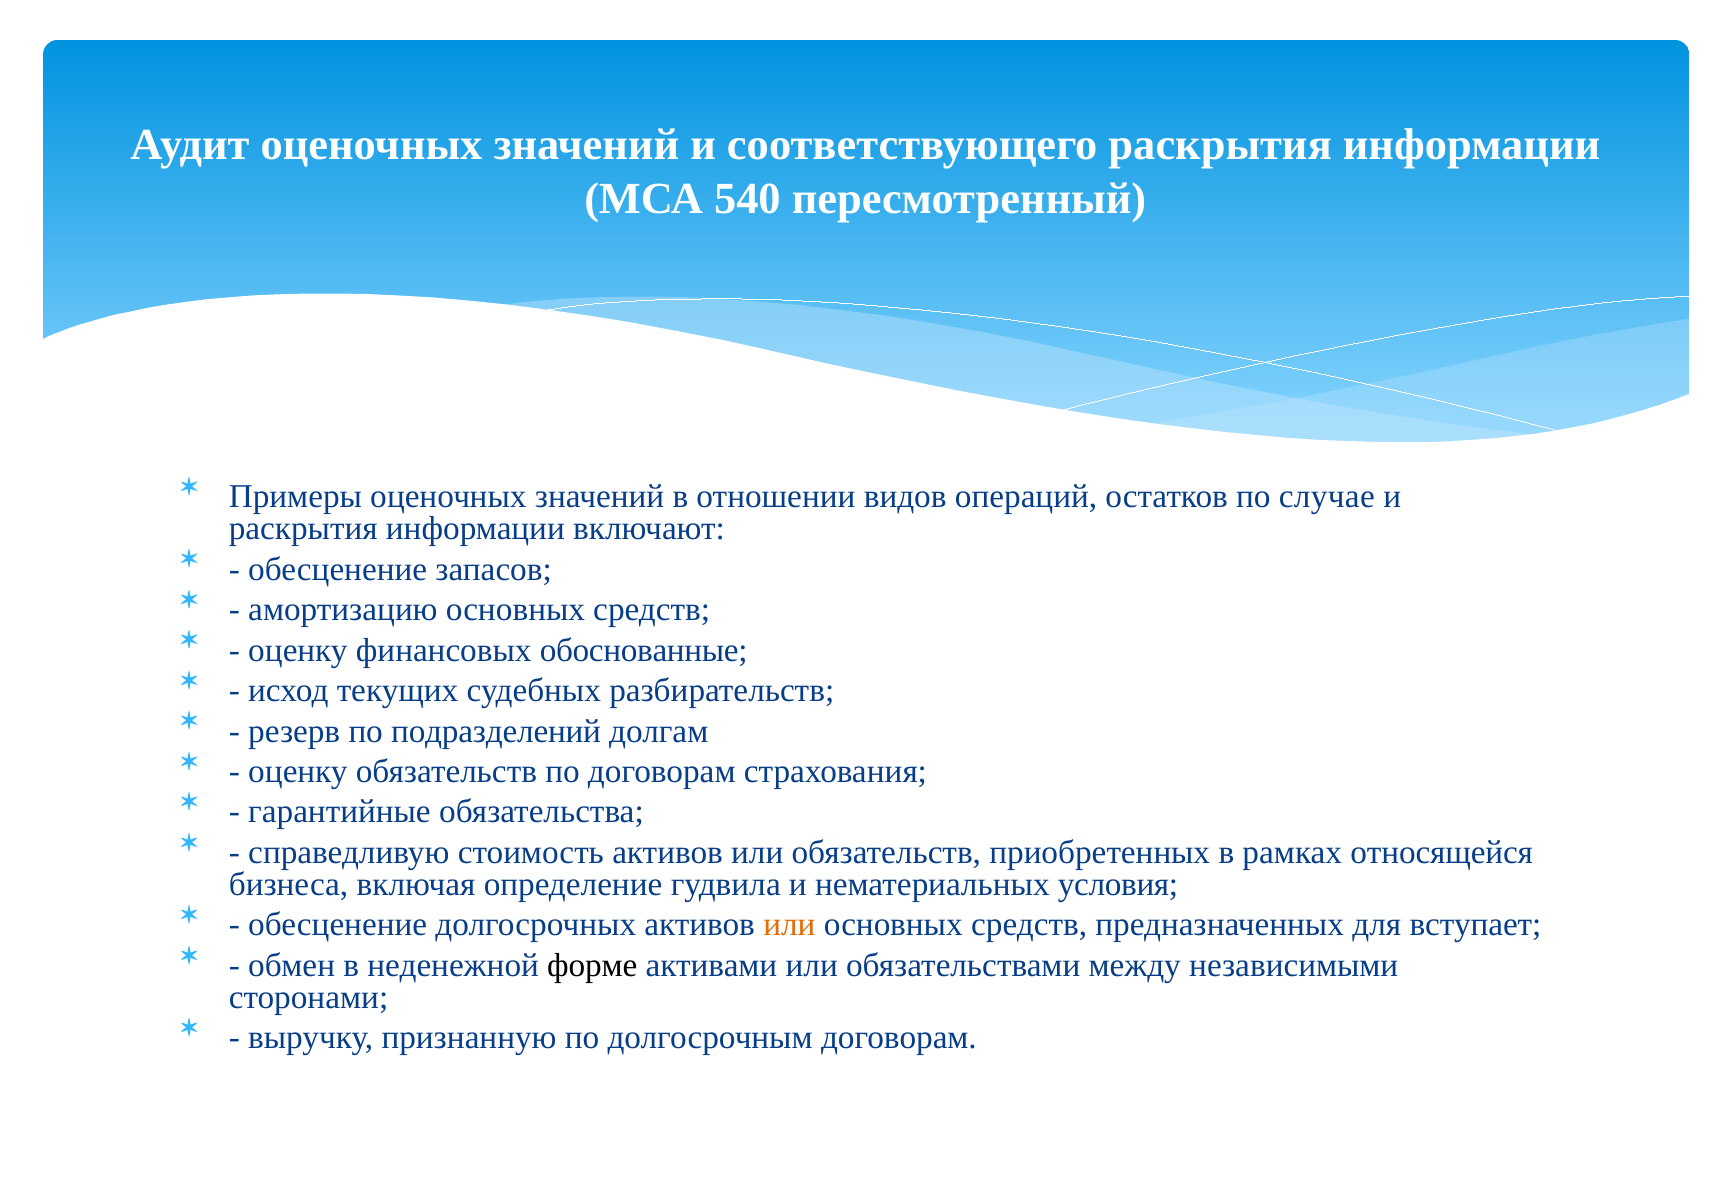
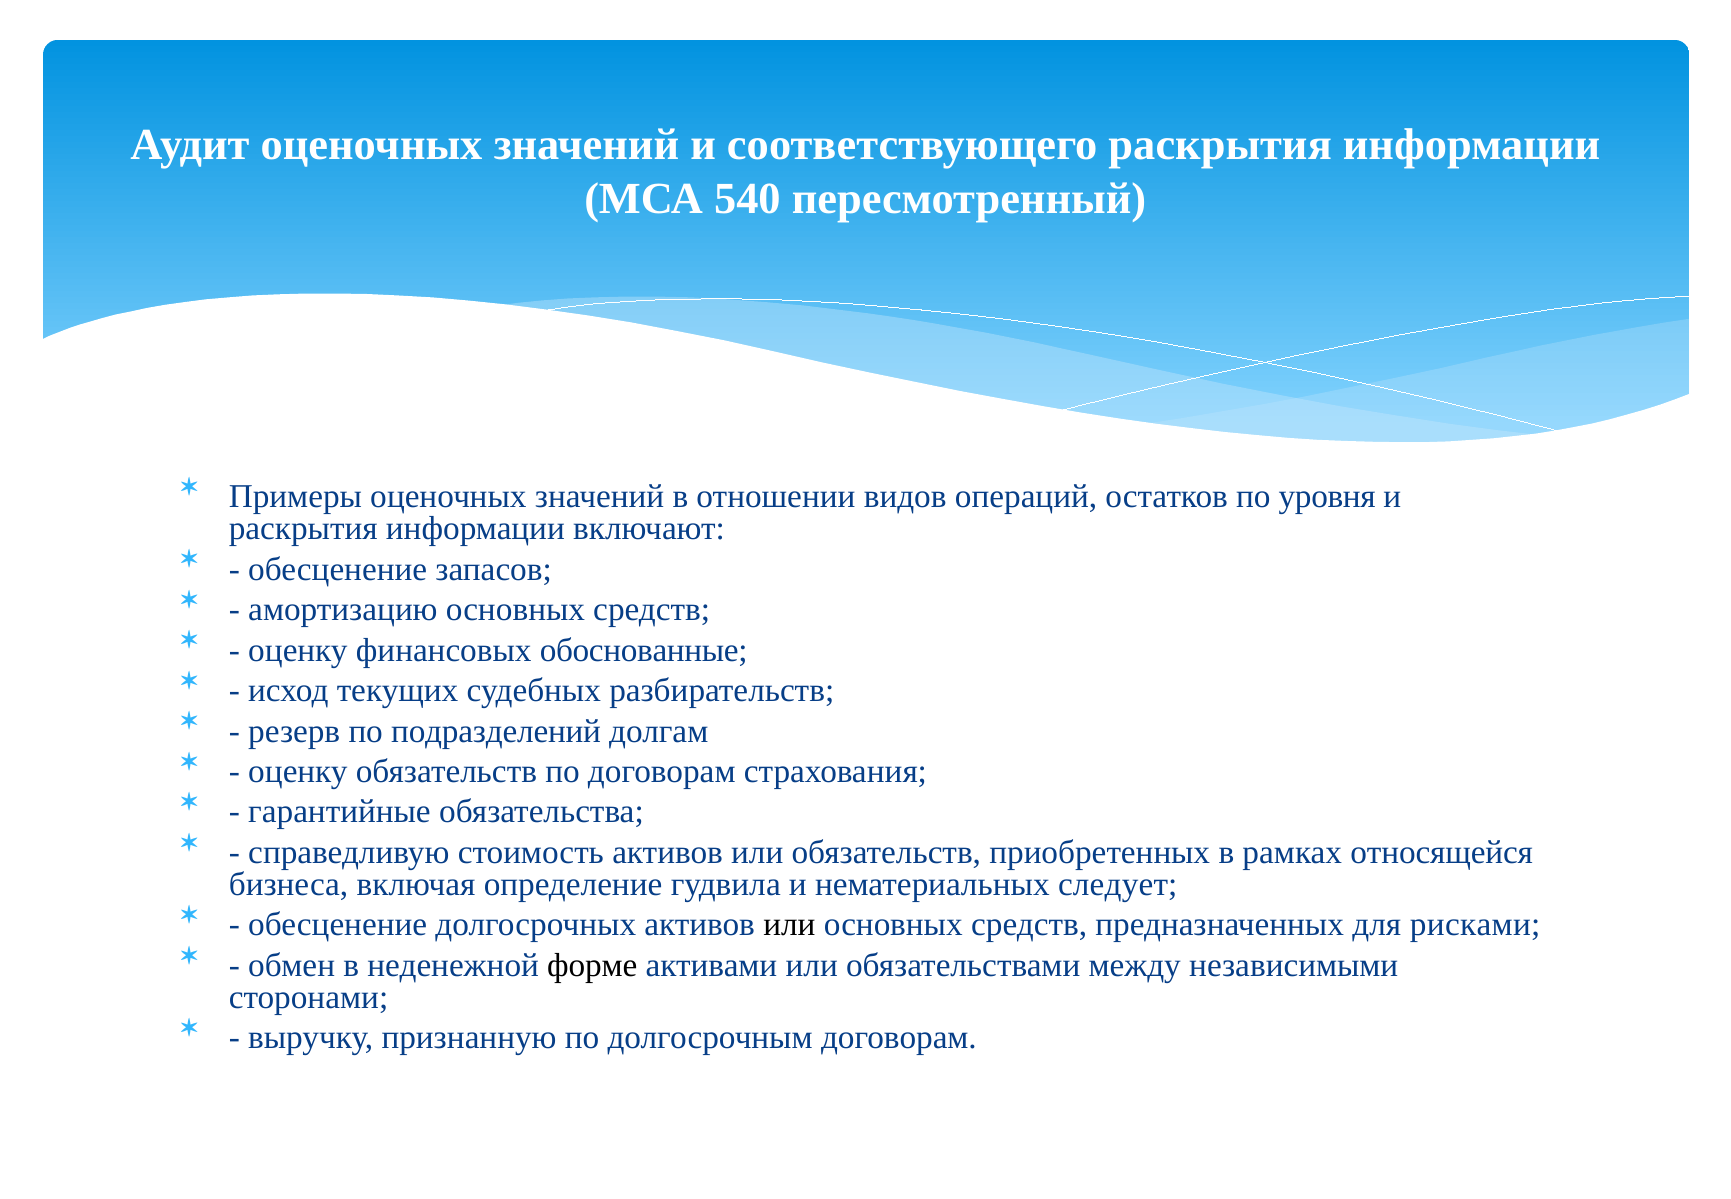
случае: случае -> уровня (1327, 496)
условия: условия -> следует (1118, 884)
или colour: orange -> black (789, 924)
вступает: вступает -> рисками (1475, 924)
